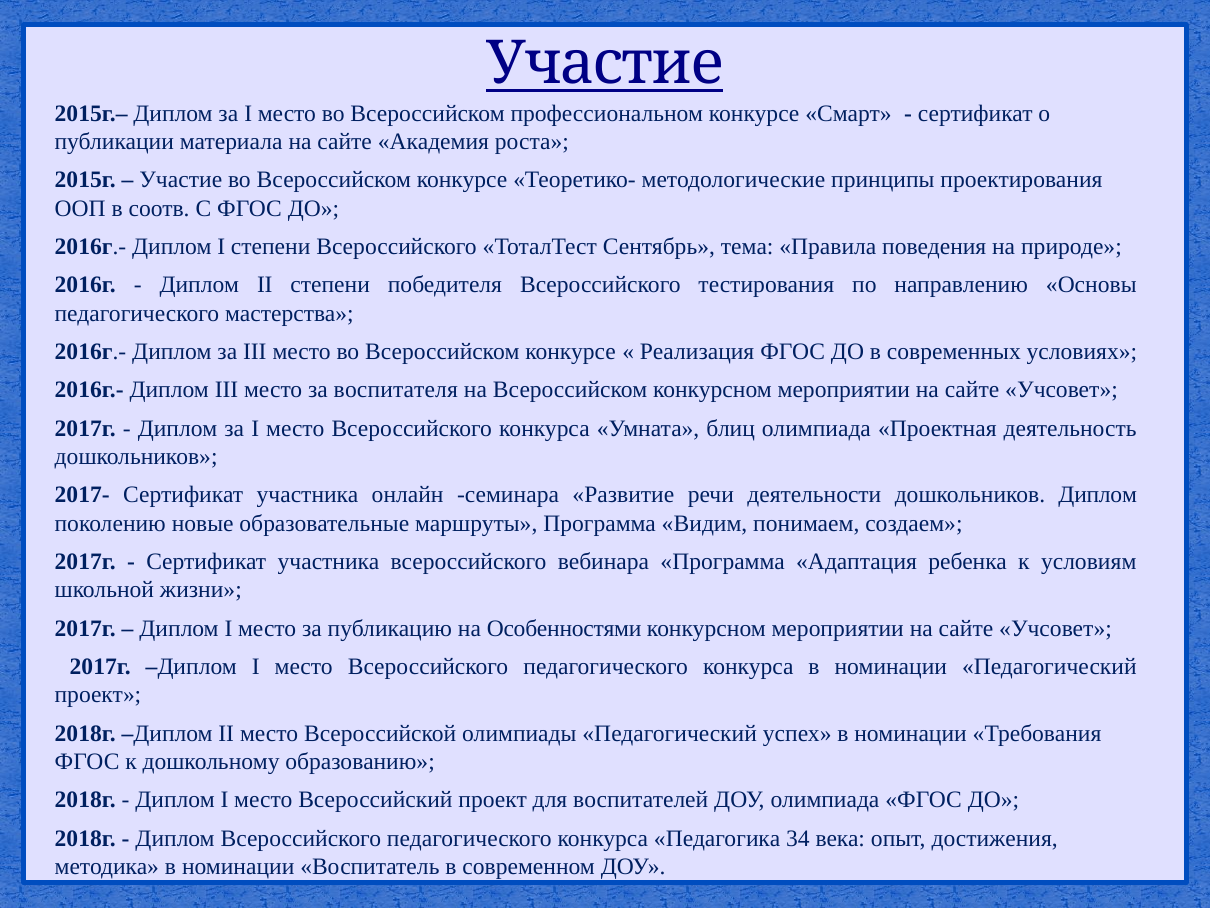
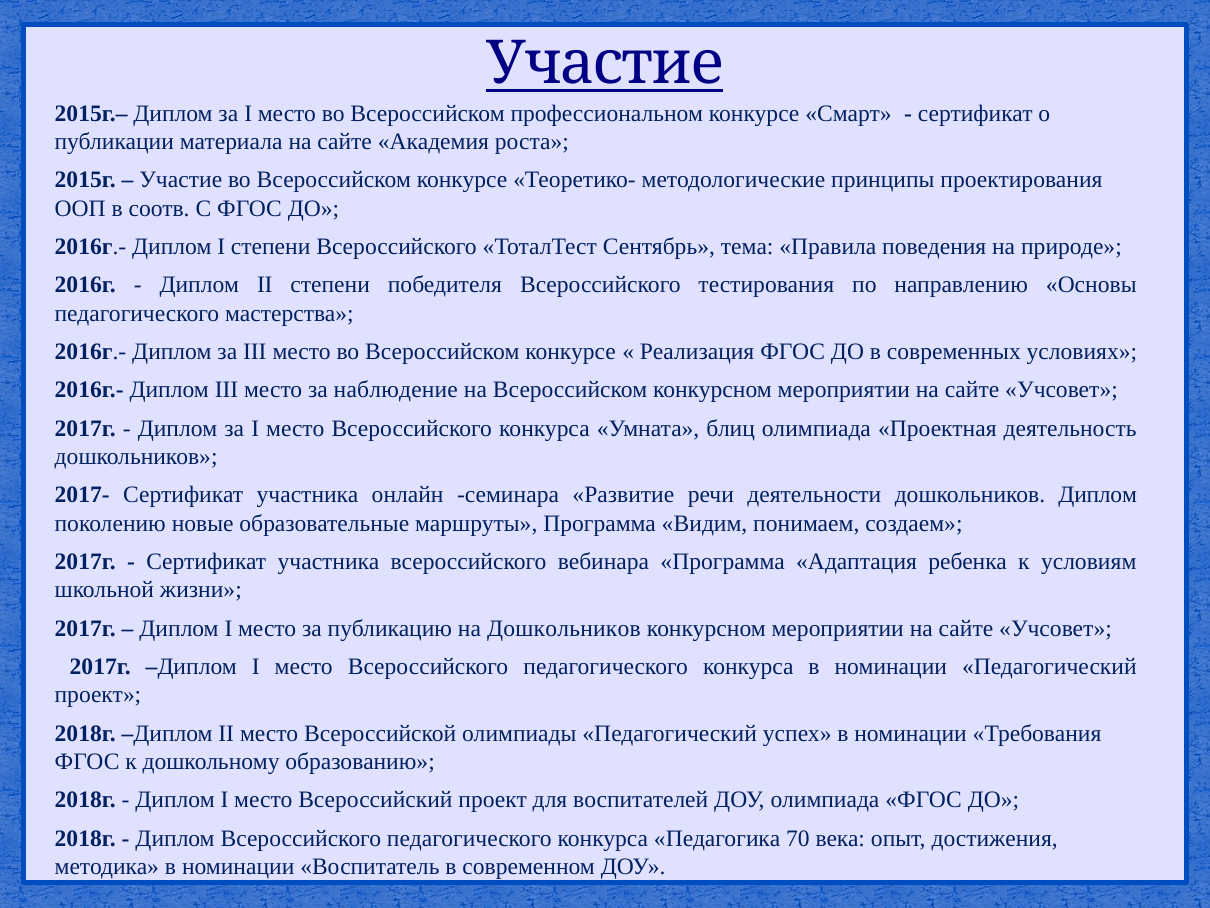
воспитателя: воспитателя -> наблюдение (396, 390)
на Особенностями: Особенностями -> Дошкольников (564, 628)
34: 34 -> 70 (798, 838)
